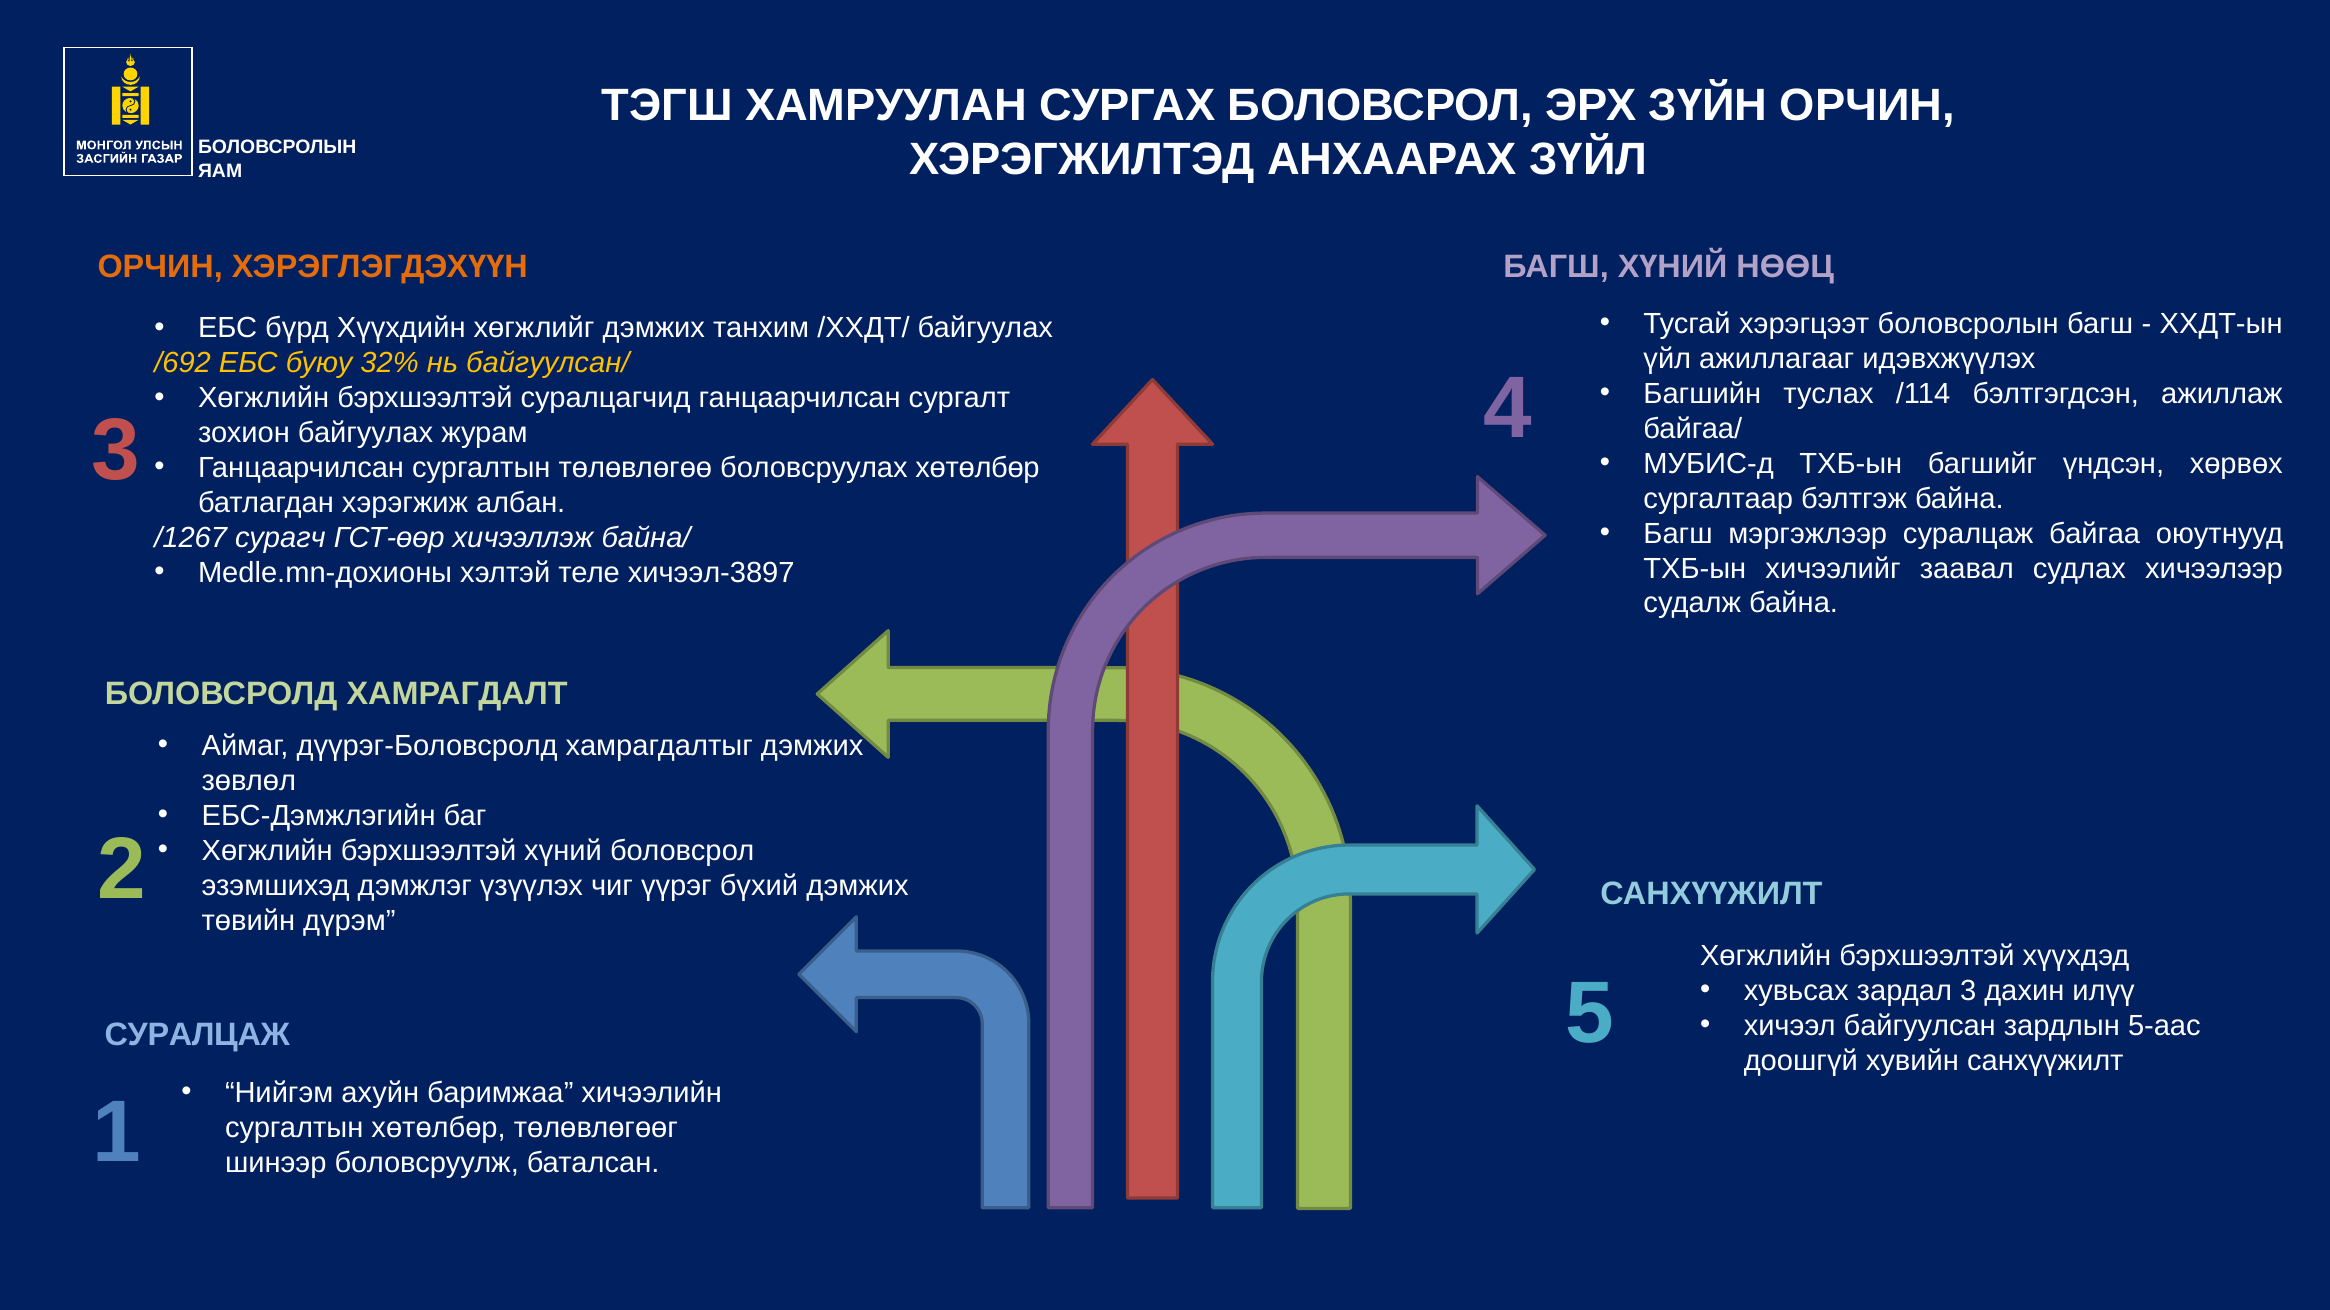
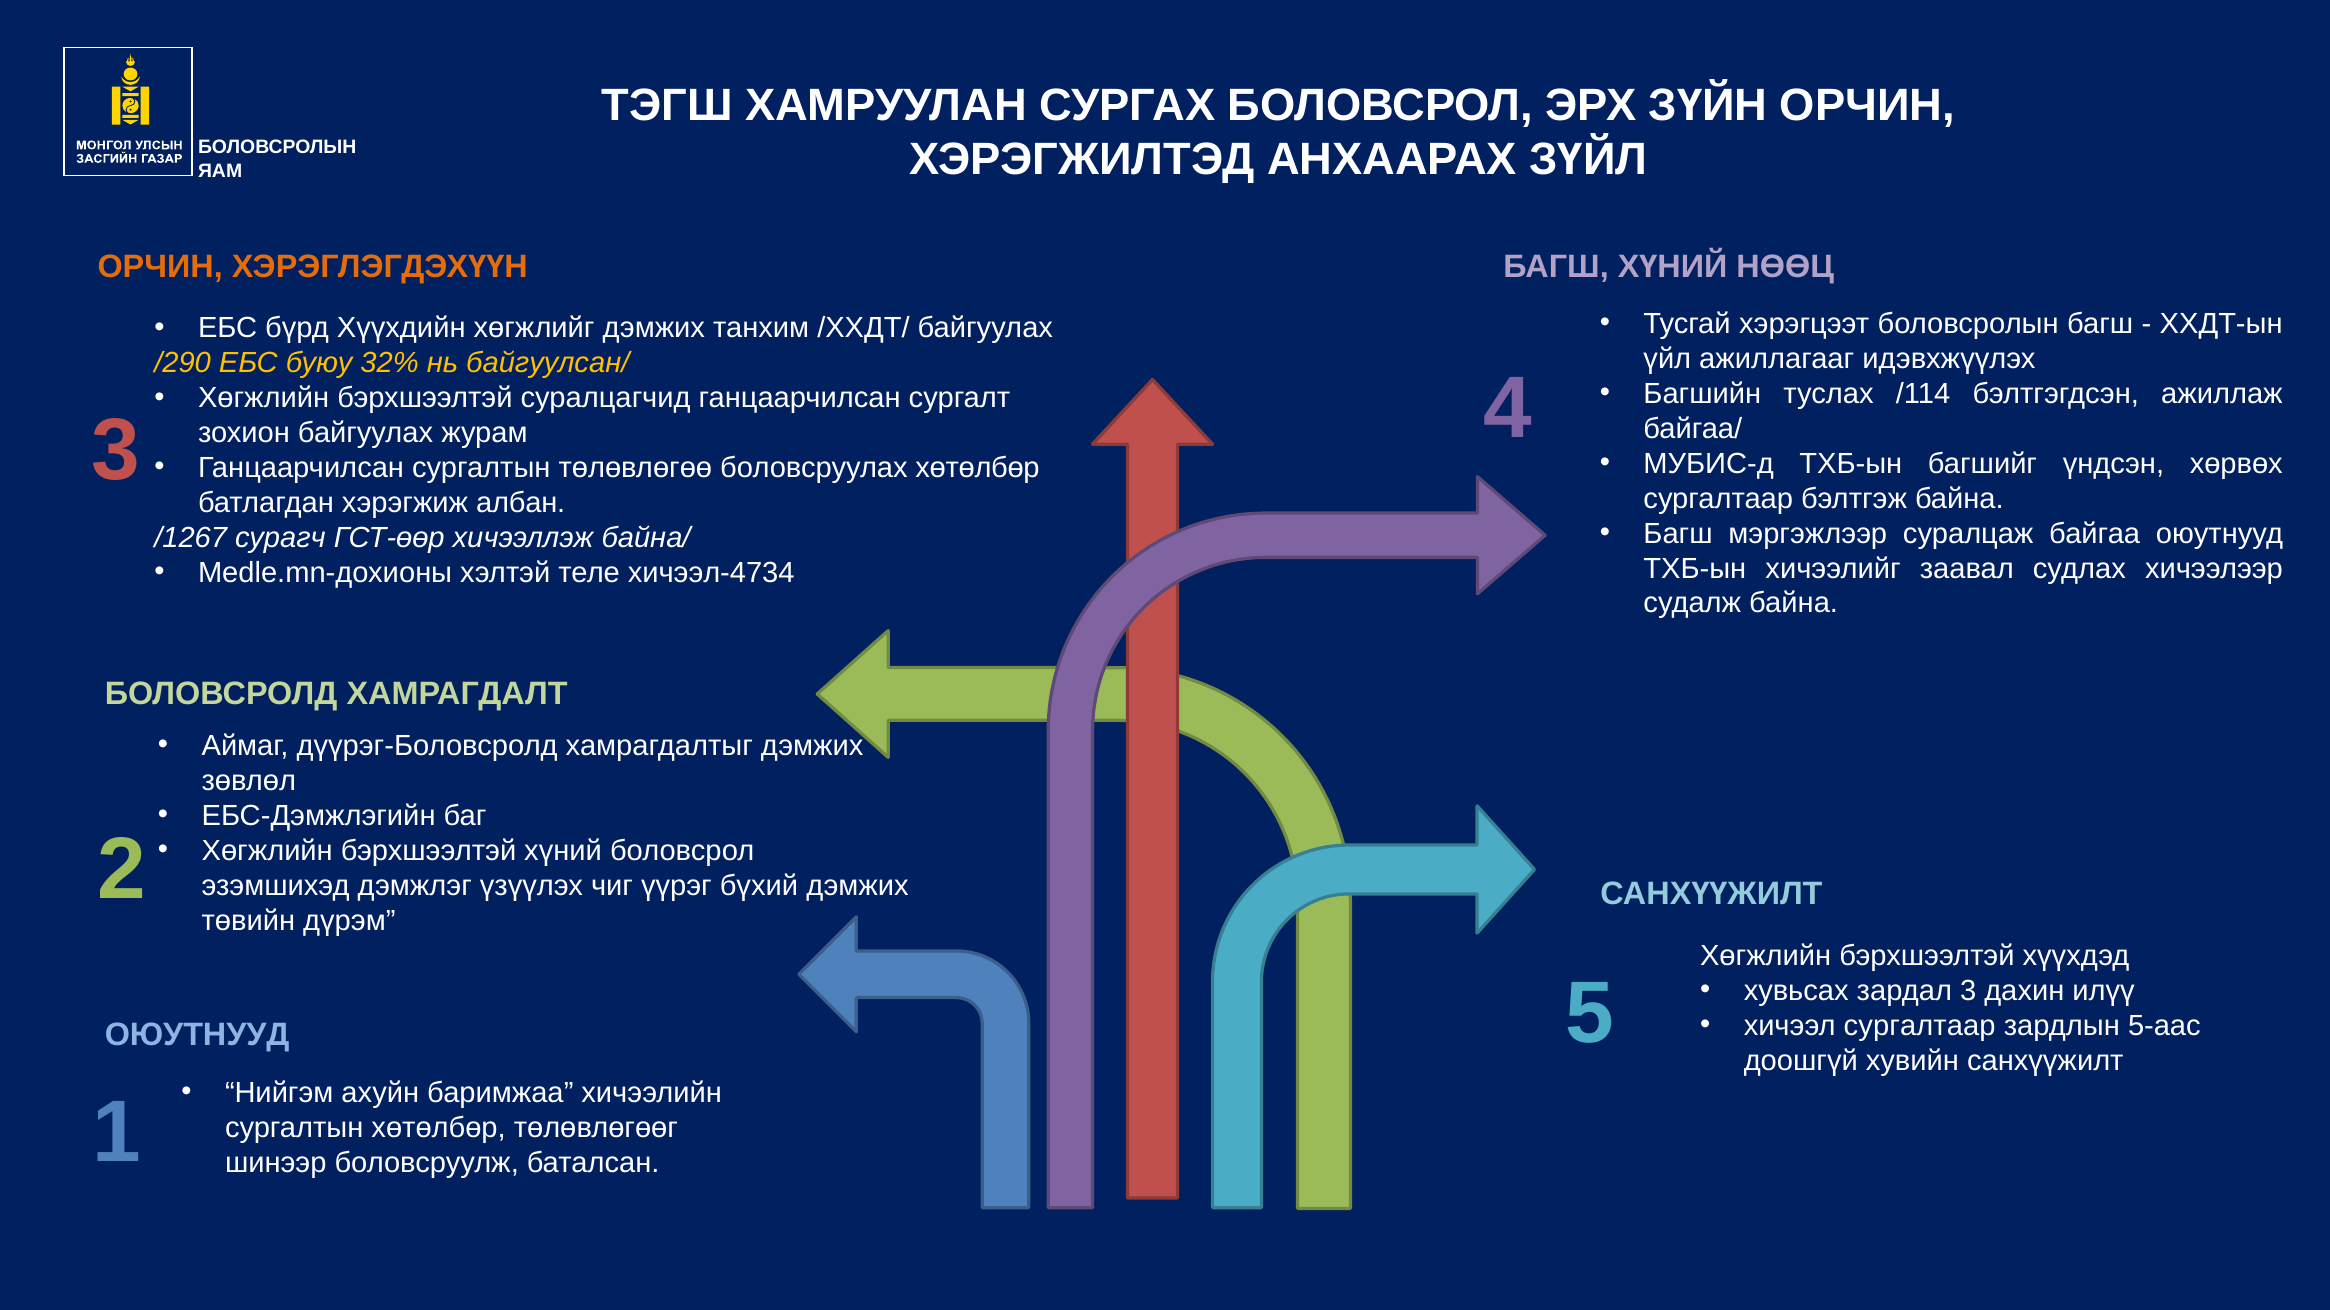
/692: /692 -> /290 (183, 363)
хичээл-3897: хичээл-3897 -> хичээл-4734 (711, 573)
хичээл байгуулсан: байгуулсан -> сургалтаар (1920, 1026)
СУРАЛЦАЖ: СУРАЛЦАЖ -> ОЮУТНУУД (197, 1035)
